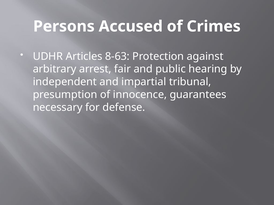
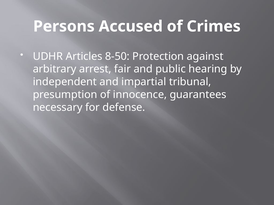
8-63: 8-63 -> 8-50 (117, 56)
